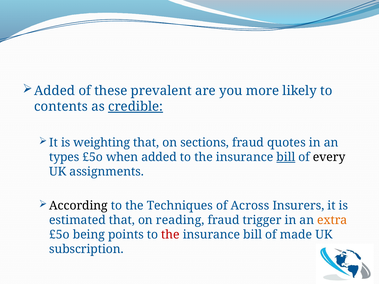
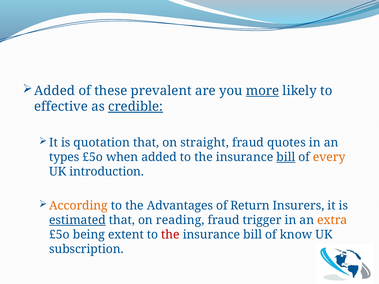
more underline: none -> present (263, 91)
contents: contents -> effective (61, 107)
weighting: weighting -> quotation (102, 143)
sections: sections -> straight (205, 143)
every colour: black -> orange (329, 157)
assignments: assignments -> introduction (107, 172)
According colour: black -> orange (78, 206)
Techniques: Techniques -> Advantages (180, 206)
Across: Across -> Return (250, 206)
estimated underline: none -> present (77, 220)
points: points -> extent (126, 235)
made: made -> know (296, 235)
